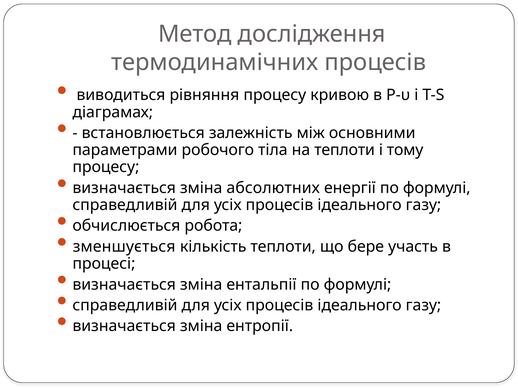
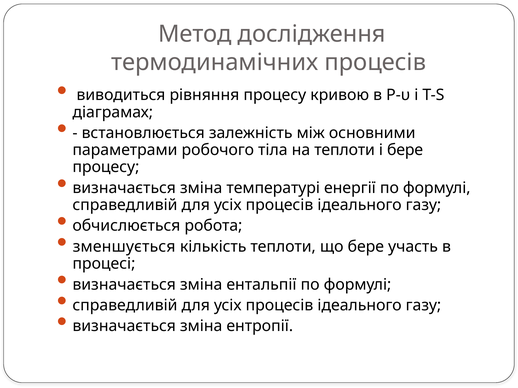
і тому: тому -> бере (405, 150)
абсолютних: абсолютних -> температурі (273, 188)
